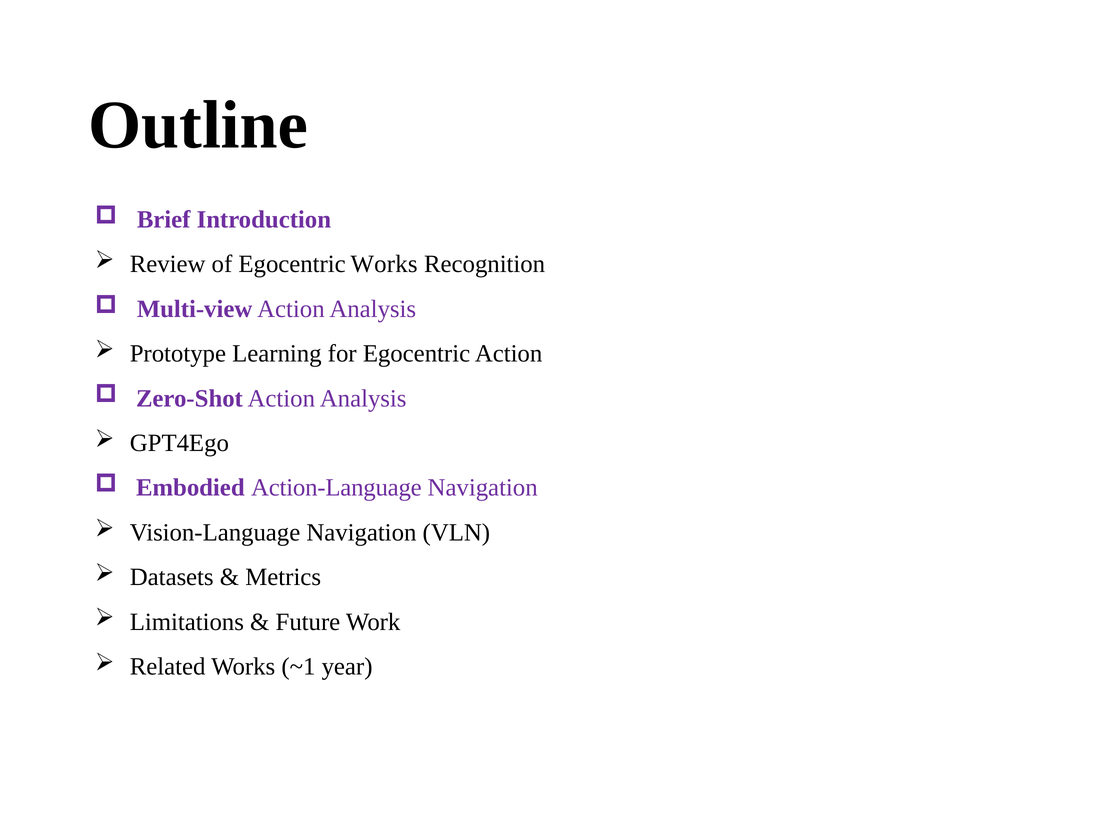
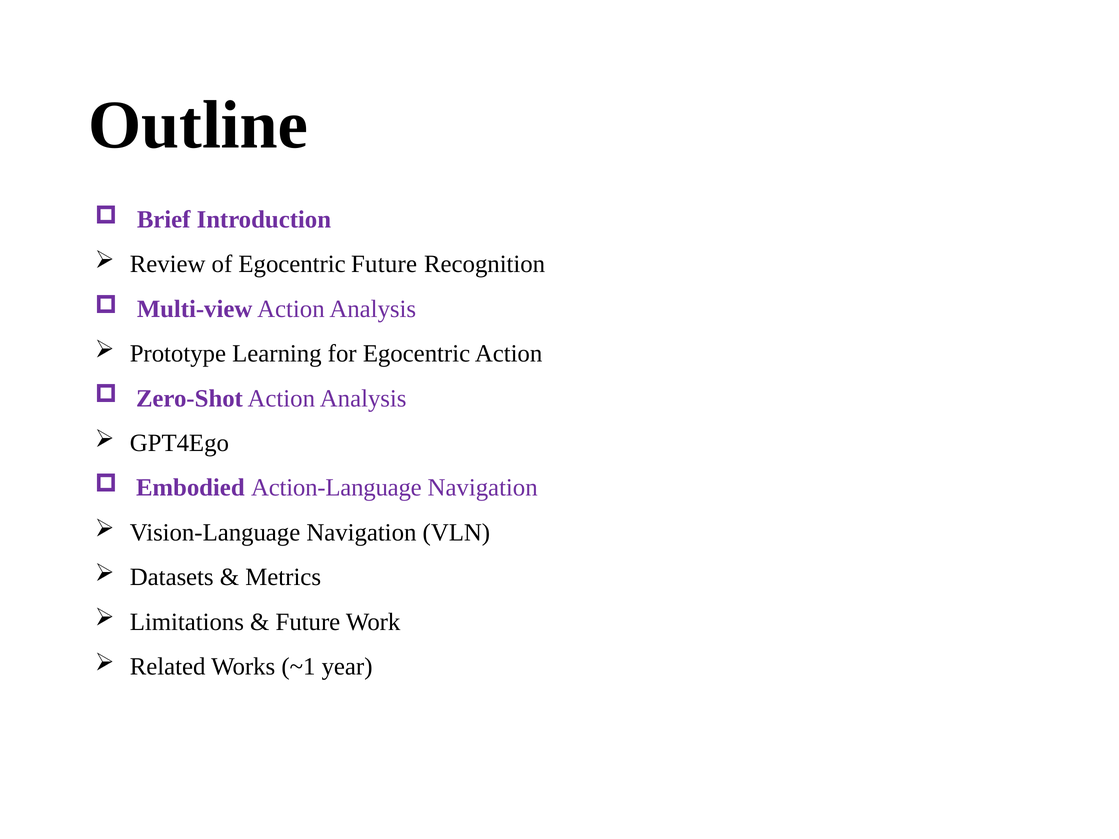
Egocentric Works: Works -> Future (384, 264)
